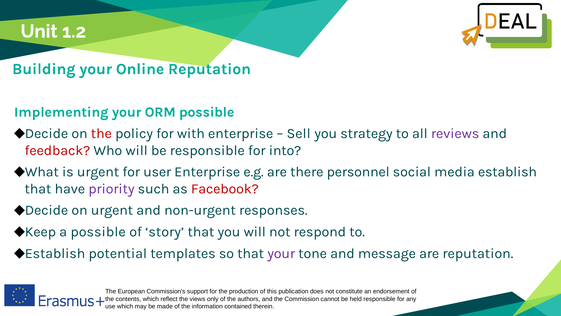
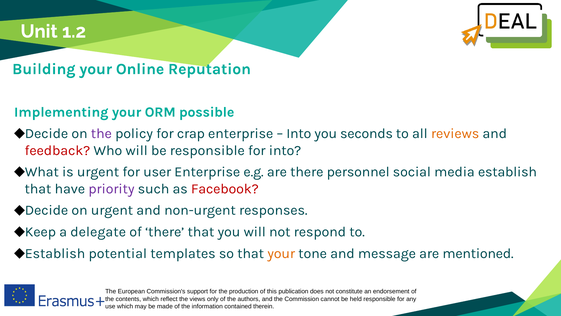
the colour: red -> purple (101, 133)
with: with -> crap (191, 133)
Sell: Sell -> Into (299, 133)
strategy: strategy -> seconds (367, 133)
reviews colour: purple -> orange (455, 133)
a possible: possible -> delegate (98, 232)
of story: story -> there (165, 232)
your colour: purple -> orange (281, 253)
are reputation: reputation -> mentioned (478, 253)
